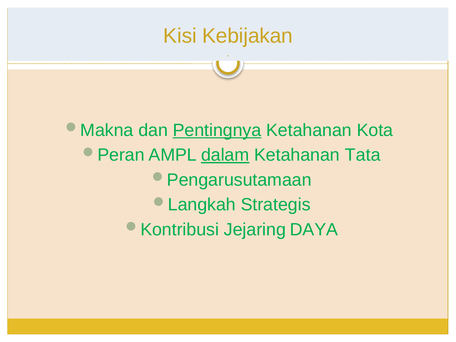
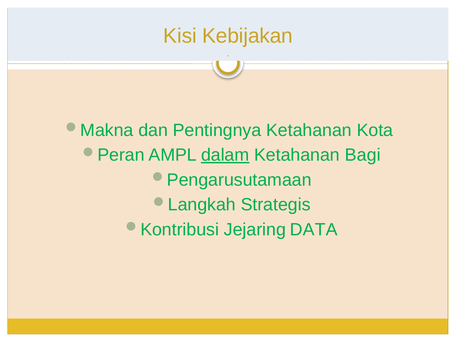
Pentingnya underline: present -> none (217, 130)
Tata: Tata -> Bagi (363, 155)
DAYA: DAYA -> DATA (314, 230)
